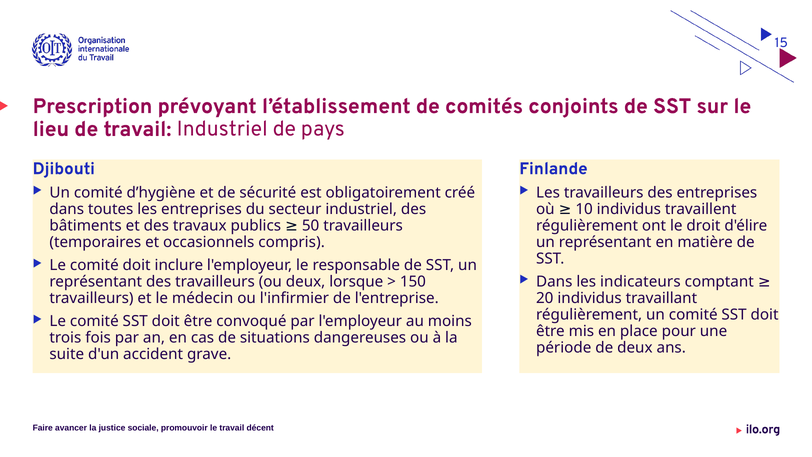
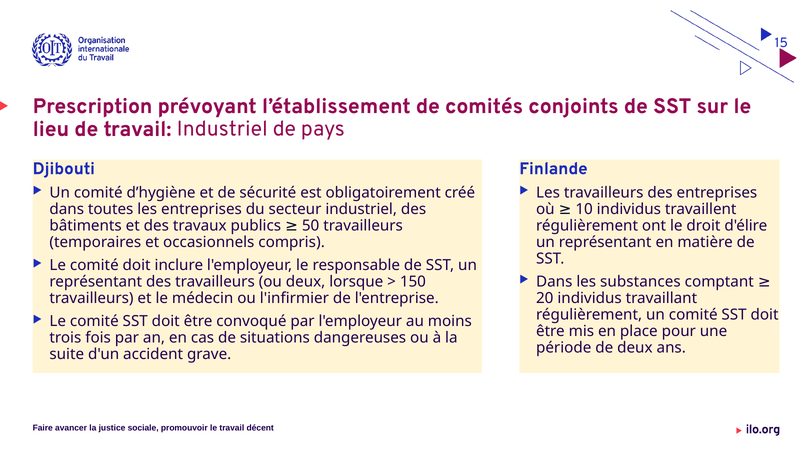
indicateurs: indicateurs -> substances (640, 282)
